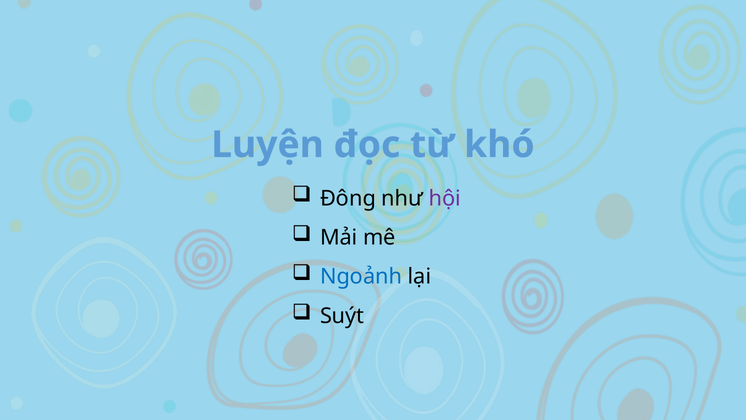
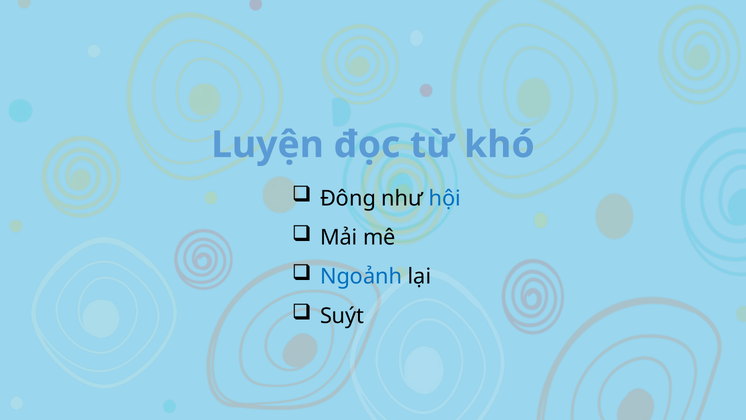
hội colour: purple -> blue (445, 198)
